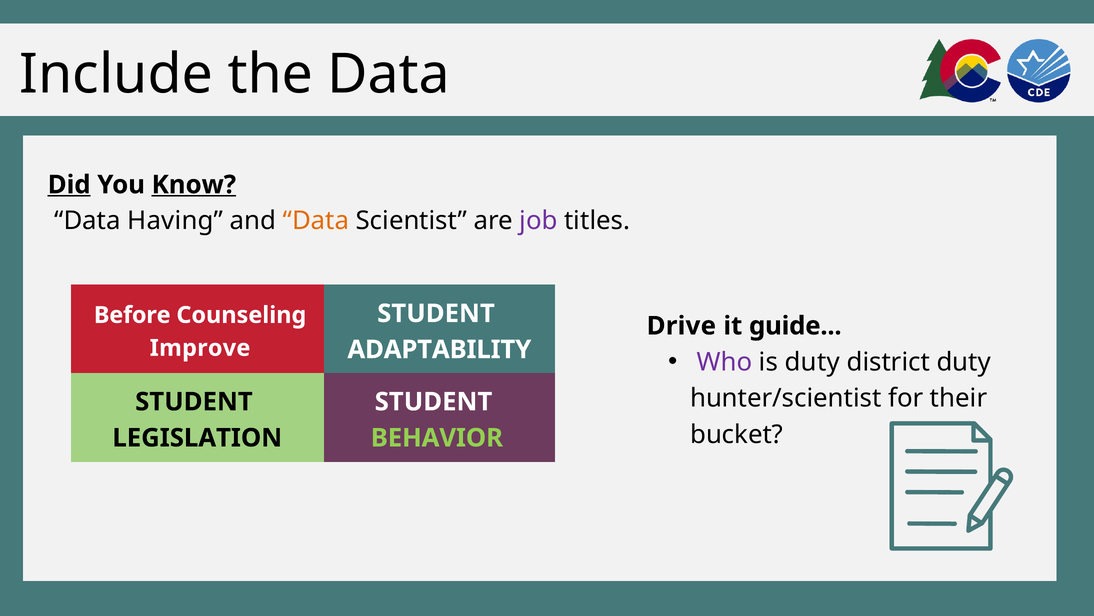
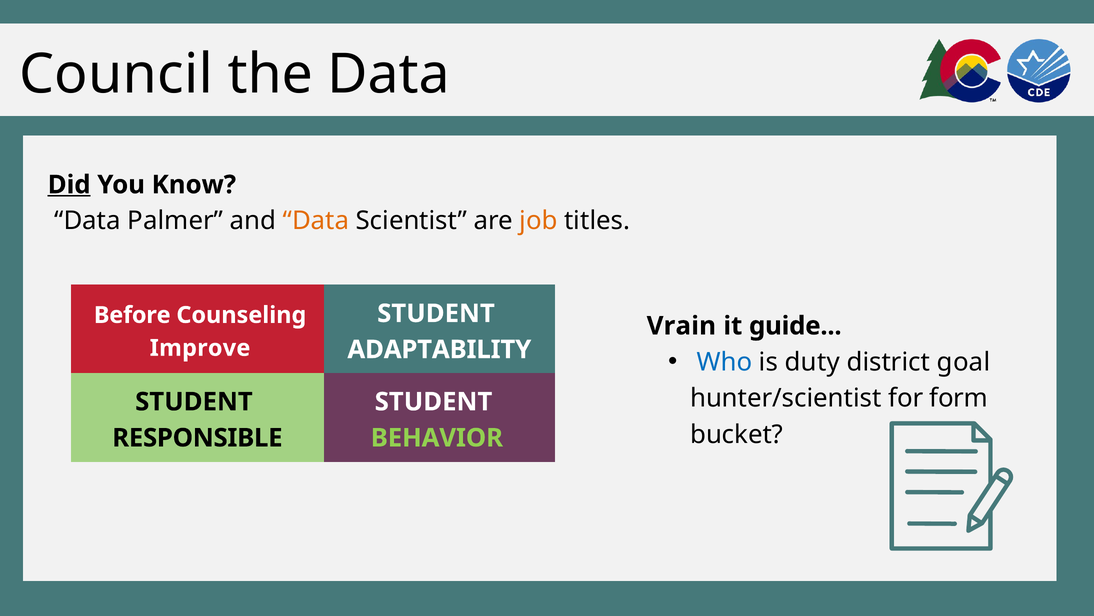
Include: Include -> Council (116, 75)
Know underline: present -> none (194, 185)
Having: Having -> Palmer (175, 221)
job colour: purple -> orange (538, 221)
Drive: Drive -> Vrain (681, 326)
Who colour: purple -> blue (725, 362)
district duty: duty -> goal (964, 362)
their: their -> form (959, 398)
LEGISLATION: LEGISLATION -> RESPONSIBLE (197, 437)
